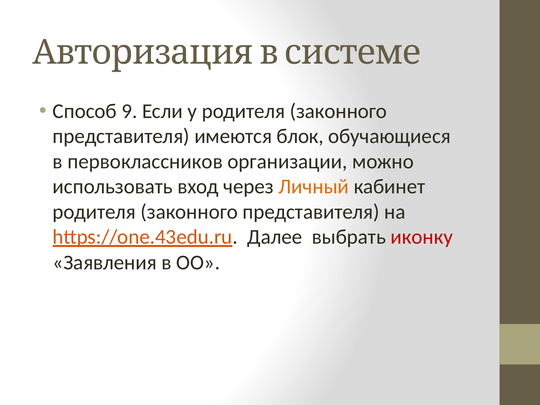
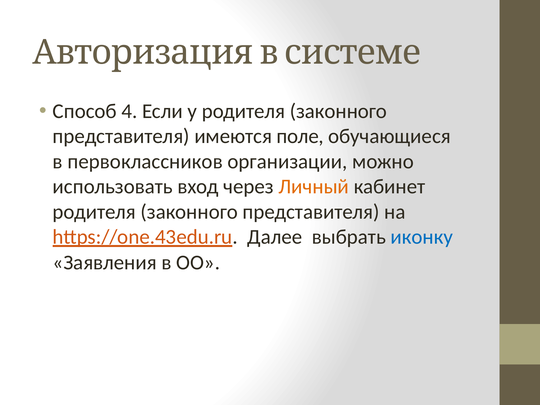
9: 9 -> 4 (130, 111)
блок: блок -> поле (300, 136)
иконку colour: red -> blue (422, 237)
